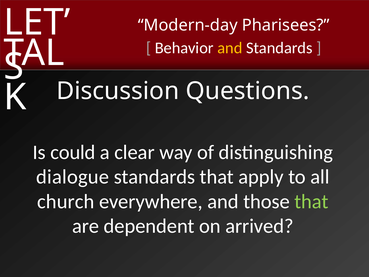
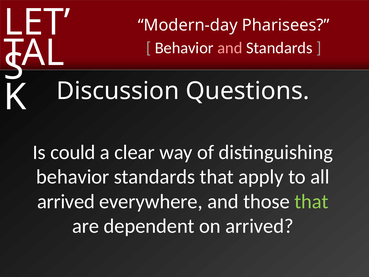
and colour: yellow -> pink (230, 48)
dialogue: dialogue -> behavior (73, 177)
church: church -> arrived (66, 201)
